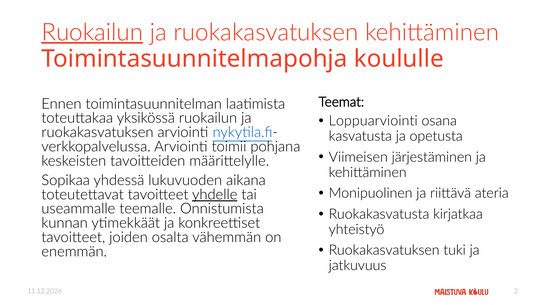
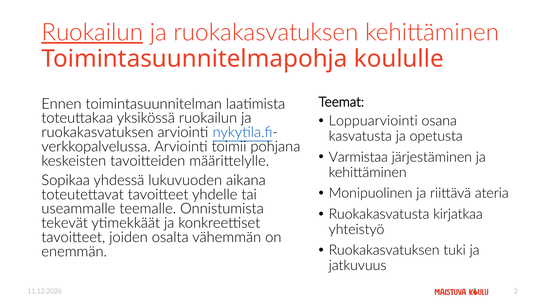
Viimeisen: Viimeisen -> Varmistaa (358, 157)
yhdelle underline: present -> none (215, 194)
kunnan: kunnan -> tekevät (65, 223)
